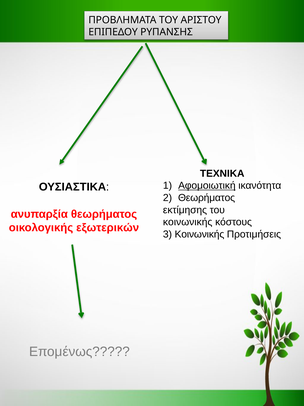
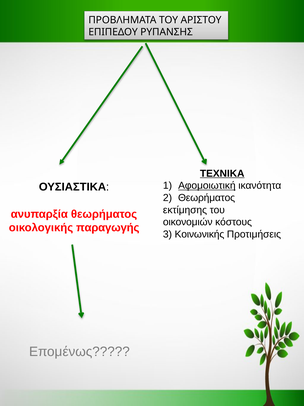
ΤΕΧΝΙΚΑ underline: none -> present (222, 173)
κοινωνικής: κοινωνικής -> οικονομιών (188, 222)
εξωτερικών: εξωτερικών -> παραγωγής (108, 227)
